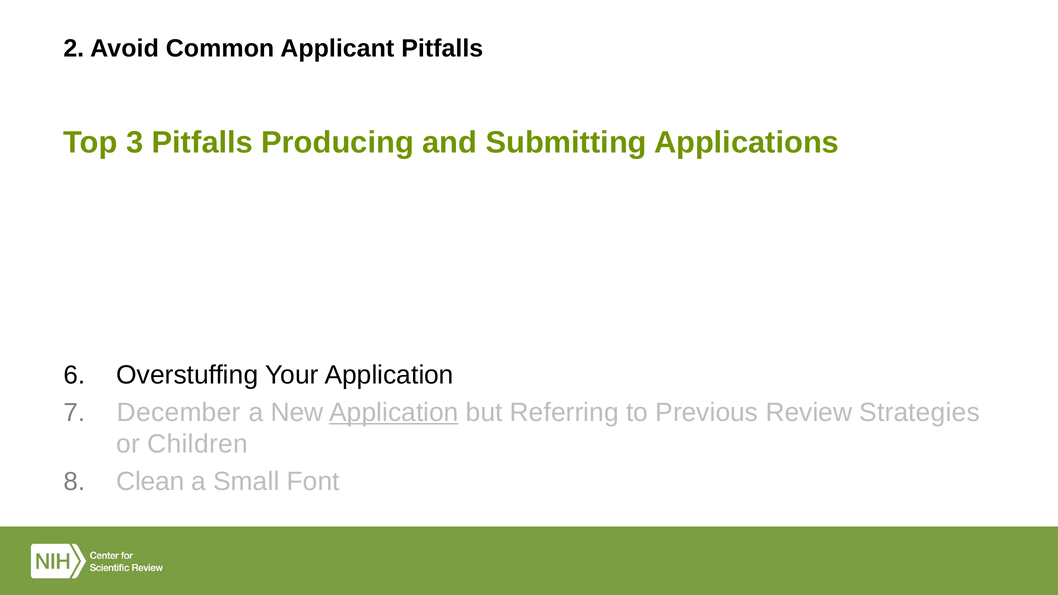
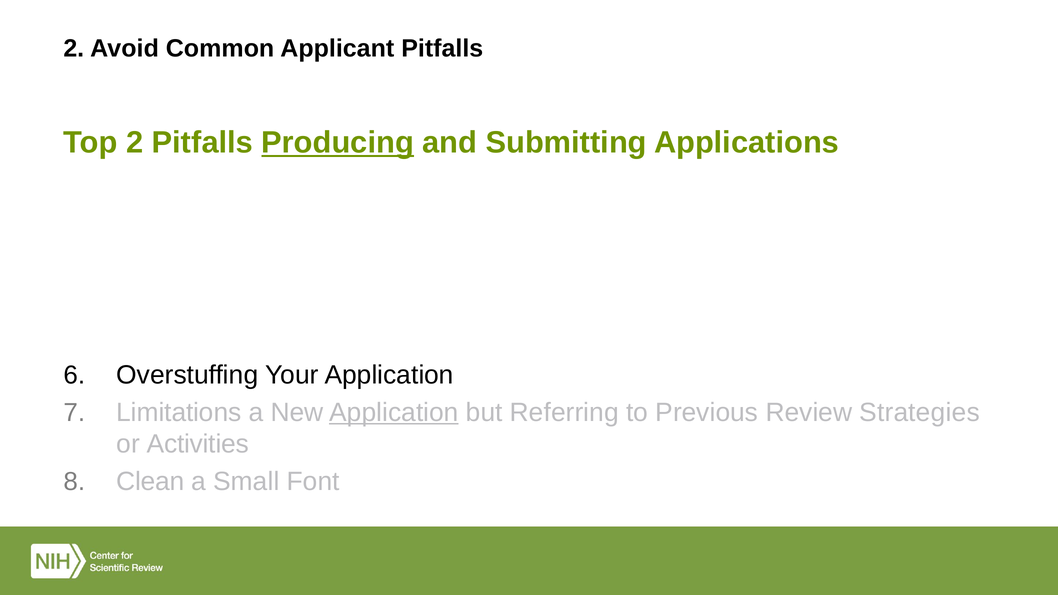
Top 3: 3 -> 2 (135, 143)
Producing underline: none -> present (338, 143)
December: December -> Limitations (179, 413)
Children: Children -> Activities (198, 444)
